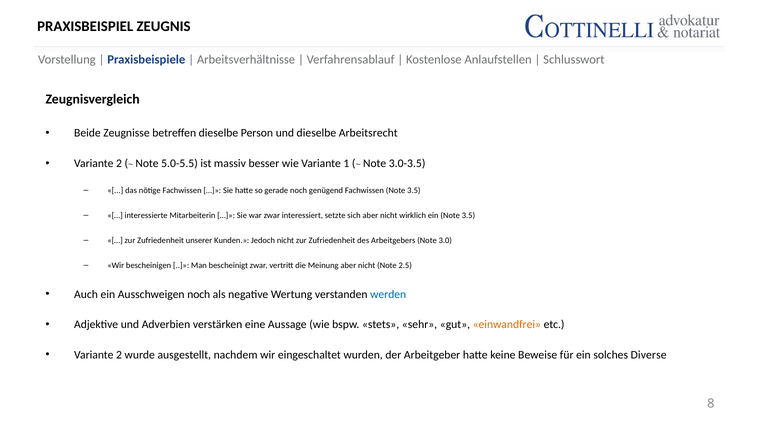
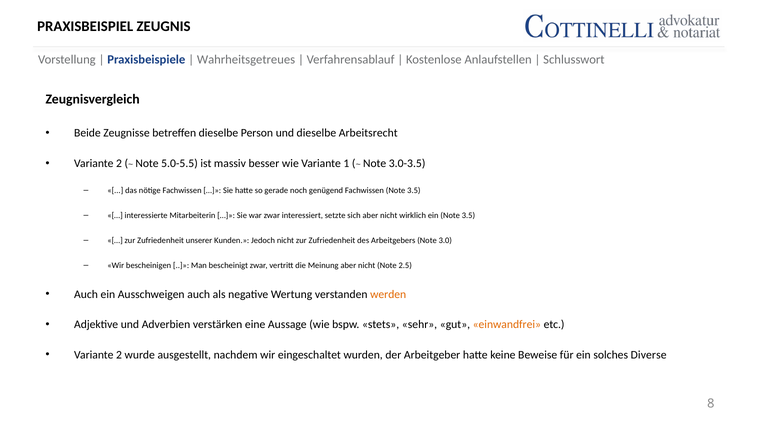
Arbeitsverhältnisse: Arbeitsverhältnisse -> Wahrheitsgetreues (246, 60)
Ausschweigen noch: noch -> auch (199, 295)
werden colour: blue -> orange (388, 295)
